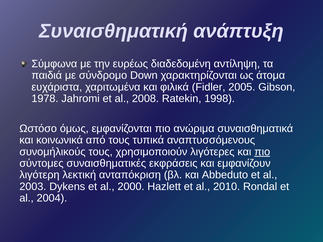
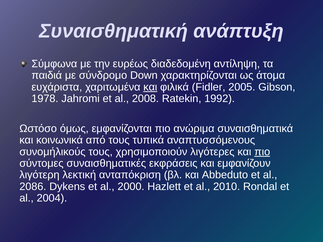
και underline: none -> present (150, 87)
1998: 1998 -> 1992 (220, 99)
2003: 2003 -> 2086 (33, 187)
